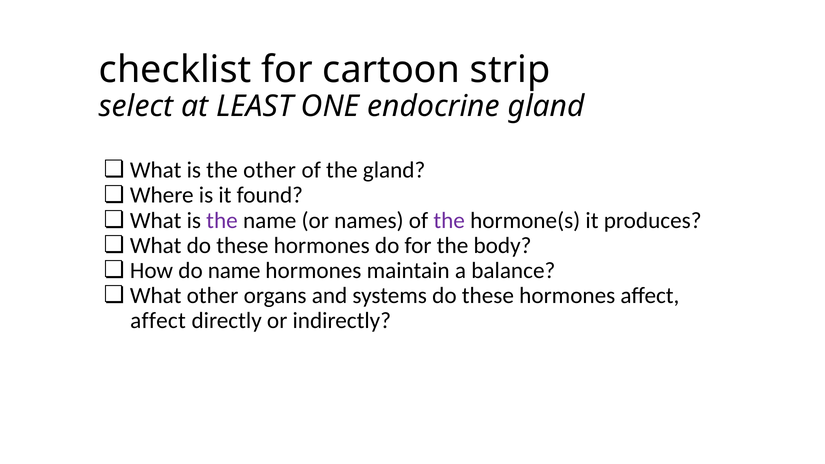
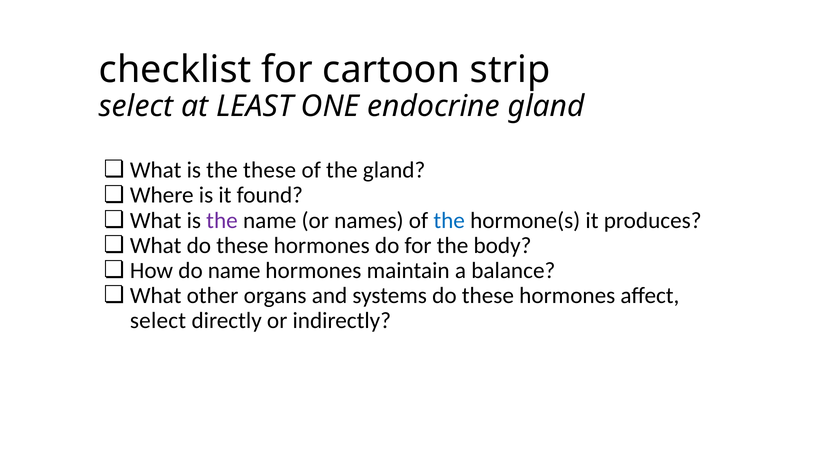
the other: other -> these (270, 170)
the colour: purple -> blue (449, 220)
affect: affect -> select (158, 321)
